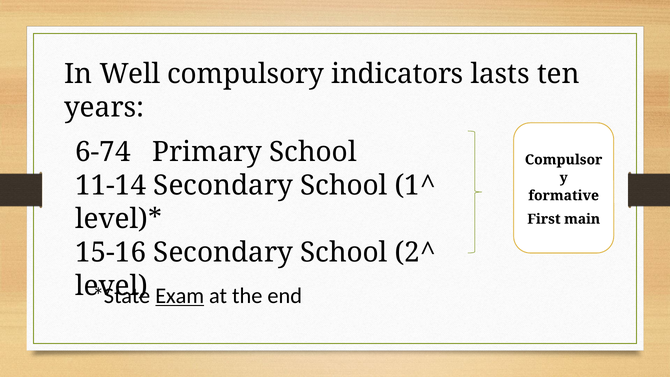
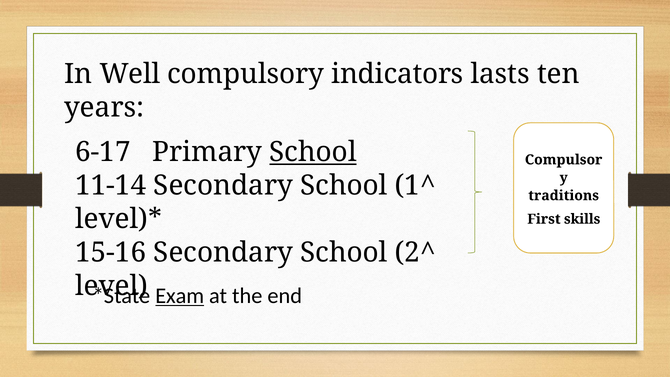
6-74: 6-74 -> 6-17 (103, 152)
School underline: none -> present (313, 152)
formative: formative -> traditions (564, 196)
main: main -> skills (582, 219)
